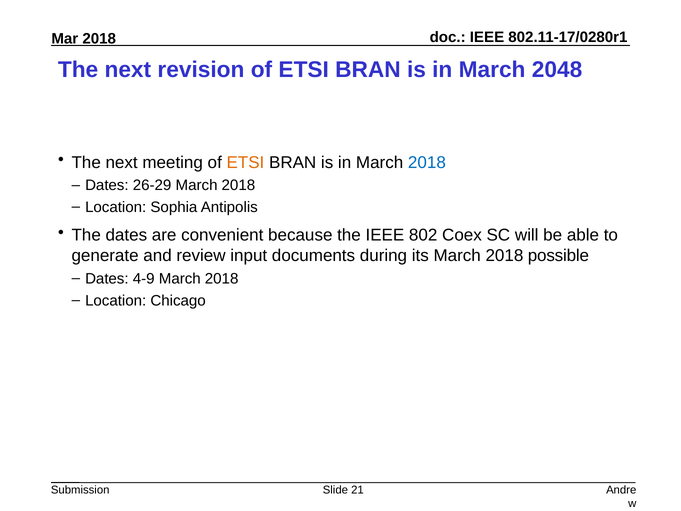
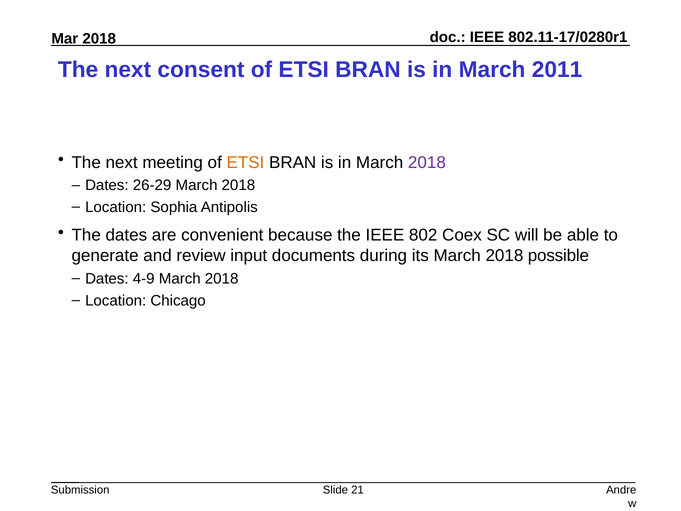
revision: revision -> consent (201, 70)
2048: 2048 -> 2011 (557, 70)
2018 colour: blue -> purple (427, 162)
